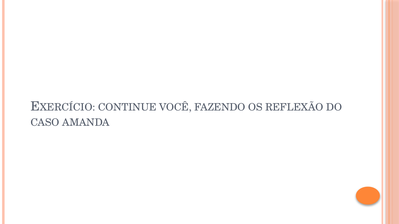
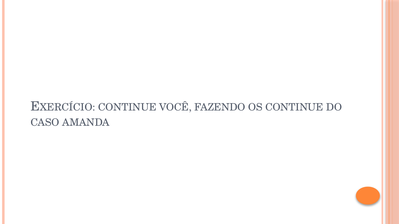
OS REFLEXÃO: REFLEXÃO -> CONTINUE (294, 108)
